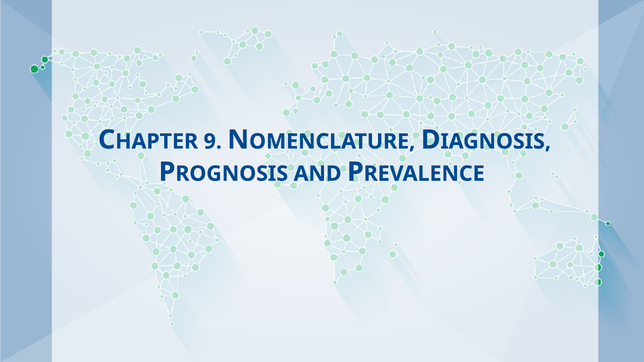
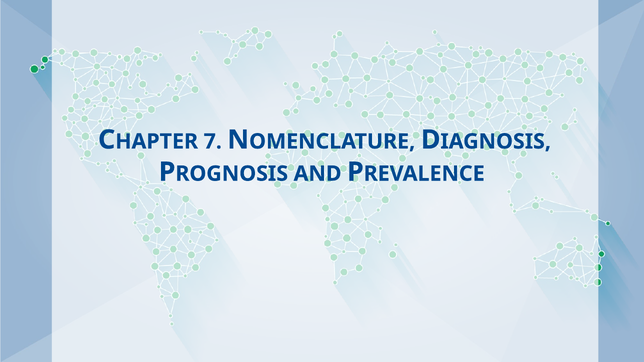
9: 9 -> 7 (213, 142)
